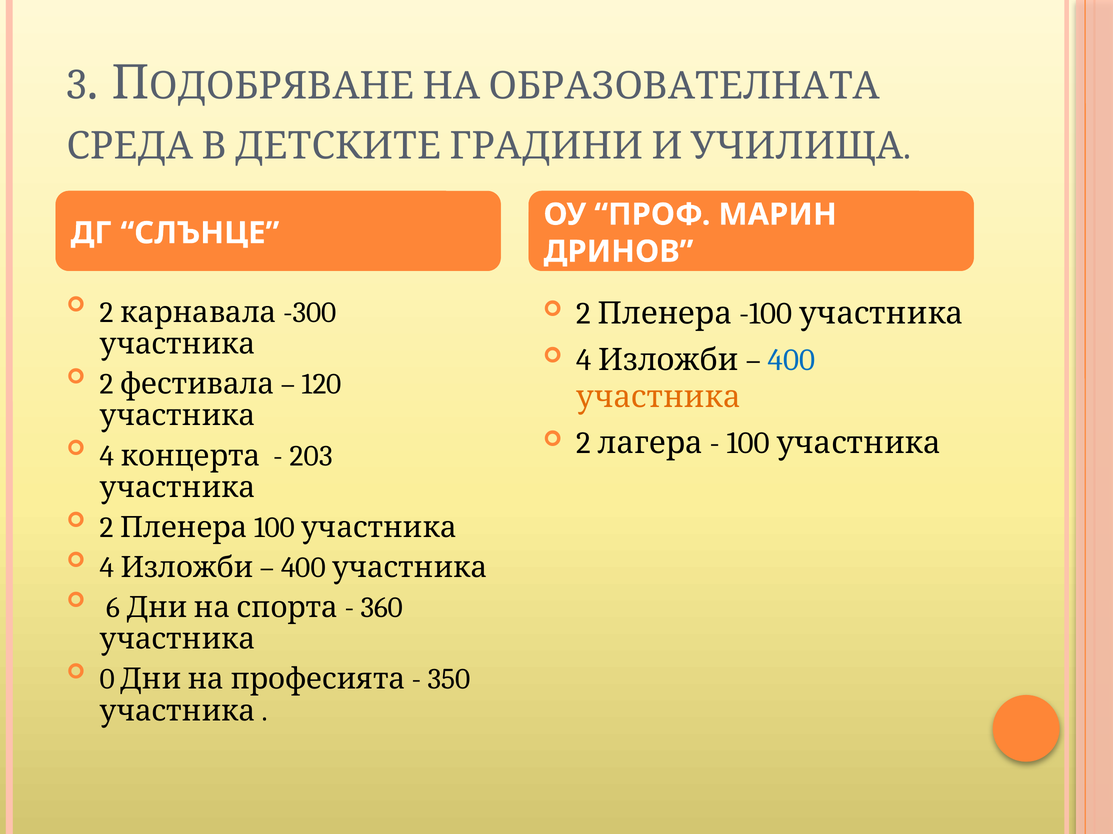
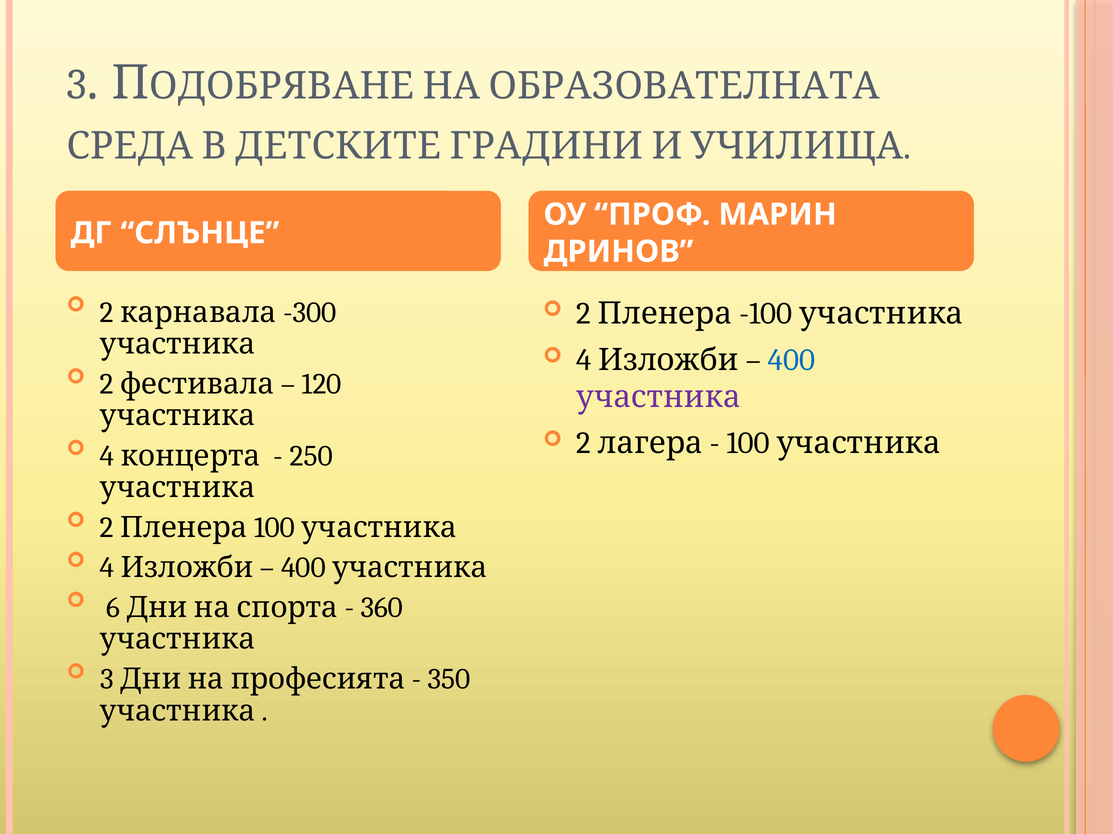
участника colour: orange -> purple (659, 397)
203: 203 -> 250 (311, 456)
0: 0 -> 3 (107, 680)
